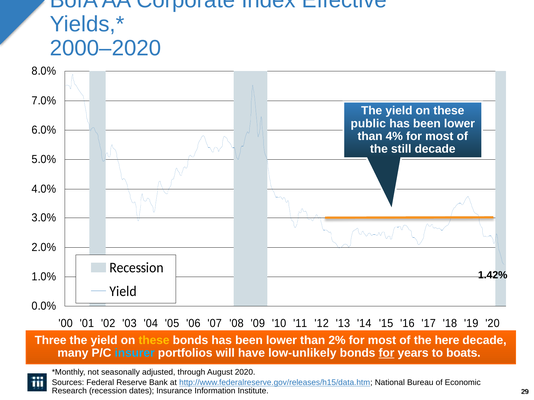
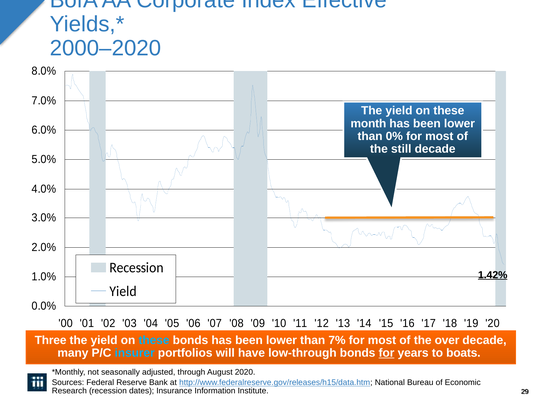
public: public -> month (368, 124)
4%: 4% -> 0% (394, 136)
1.42% underline: none -> present (493, 275)
these colour: yellow -> light blue (154, 341)
2%: 2% -> 7% (337, 341)
here: here -> over (447, 341)
low-unlikely: low-unlikely -> low-through (302, 353)
